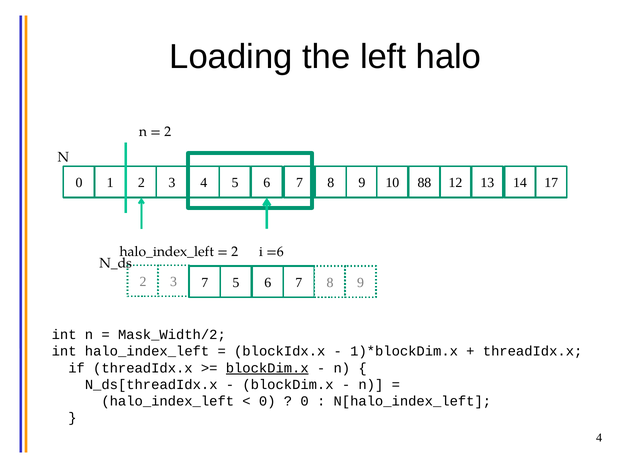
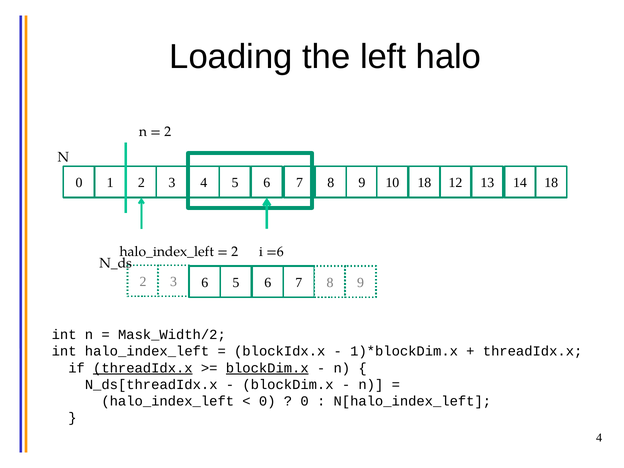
10 88: 88 -> 18 (424, 183)
0 17: 17 -> 18 (551, 183)
3 7: 7 -> 6 (205, 283)
threadIdx.x underline: none -> present (143, 368)
